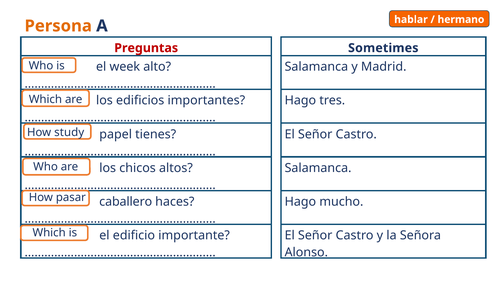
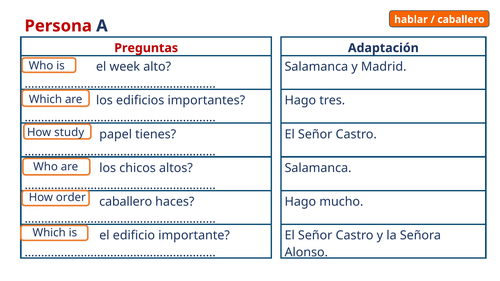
hermano: hermano -> caballero (461, 20)
Persona colour: orange -> red (58, 26)
Sometimes: Sometimes -> Adaptación (383, 48)
pasar: pasar -> order (71, 198)
